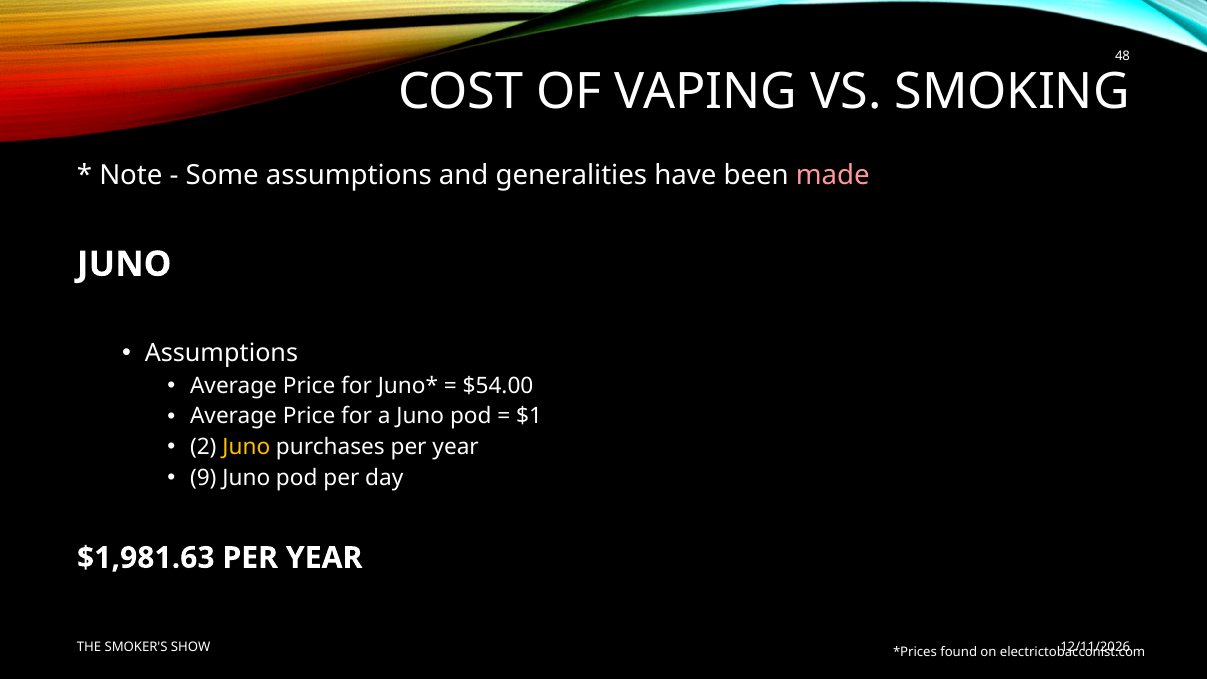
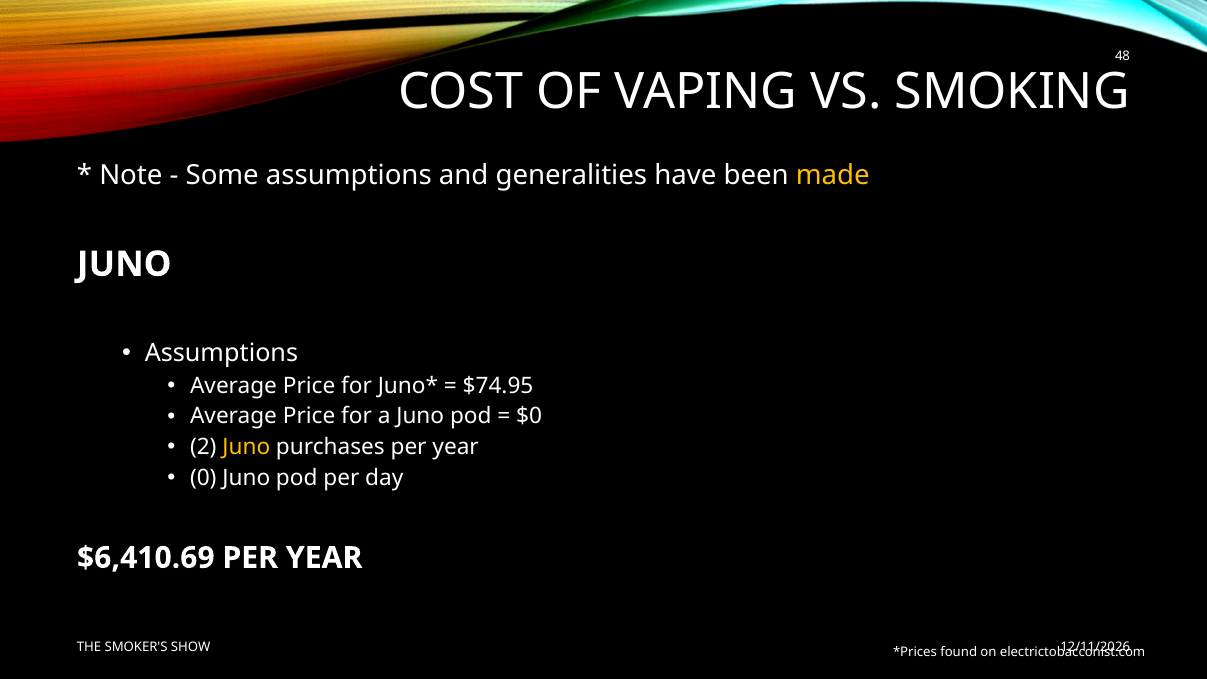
made colour: pink -> yellow (833, 175)
$54.00: $54.00 -> $74.95 (498, 386)
$1: $1 -> $0 (529, 416)
9: 9 -> 0 (203, 478)
$1,981.63: $1,981.63 -> $6,410.69 (146, 558)
